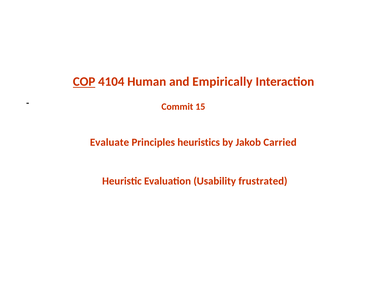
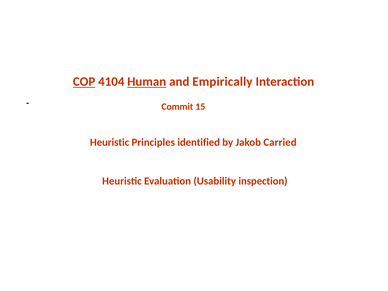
Human underline: none -> present (147, 82)
Evaluate: Evaluate -> Heuristic (110, 142)
heuristics: heuristics -> identified (199, 142)
frustrated: frustrated -> inspection (263, 181)
